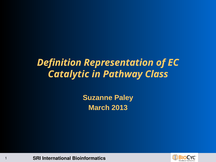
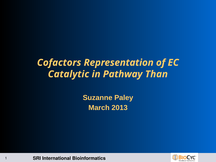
Definition: Definition -> Cofactors (59, 63)
Class: Class -> Than (156, 74)
